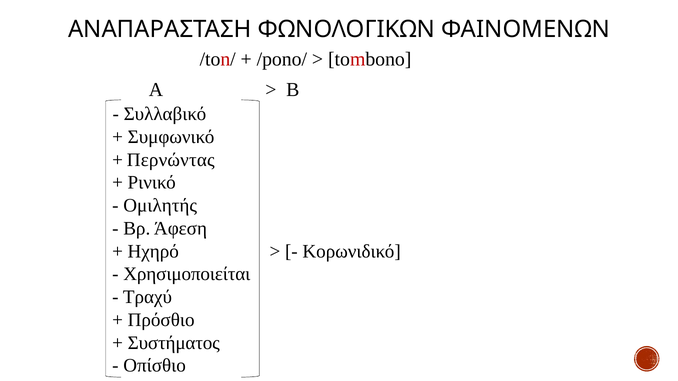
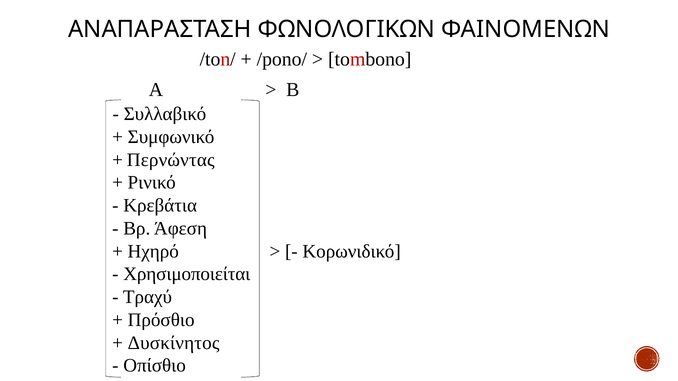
Ομιλητής: Ομιλητής -> Κρεβάτια (160, 206)
Συστήματος: Συστήματος -> Δυσκίνητος (174, 343)
